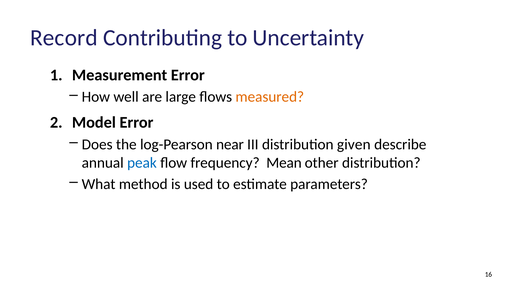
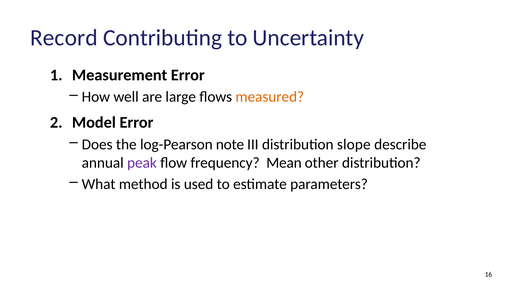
near: near -> note (230, 144)
given: given -> slope (354, 144)
peak colour: blue -> purple (142, 162)
